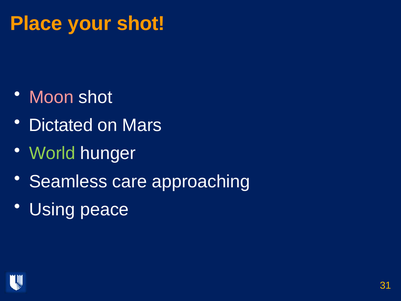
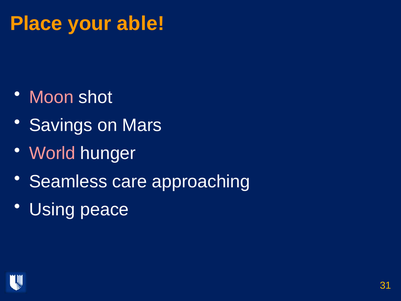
your shot: shot -> able (141, 23)
Dictated: Dictated -> Savings (61, 125)
World colour: light green -> pink (52, 153)
